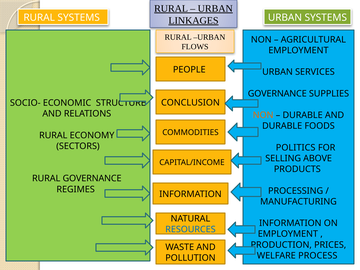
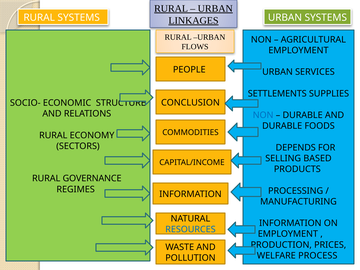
GOVERNANCE: GOVERNANCE -> SETTLEMENTS (277, 94)
NON colour: orange -> blue (263, 115)
POLITICS: POLITICS -> DEPENDS (296, 148)
ABOVE: ABOVE -> BASED (318, 158)
